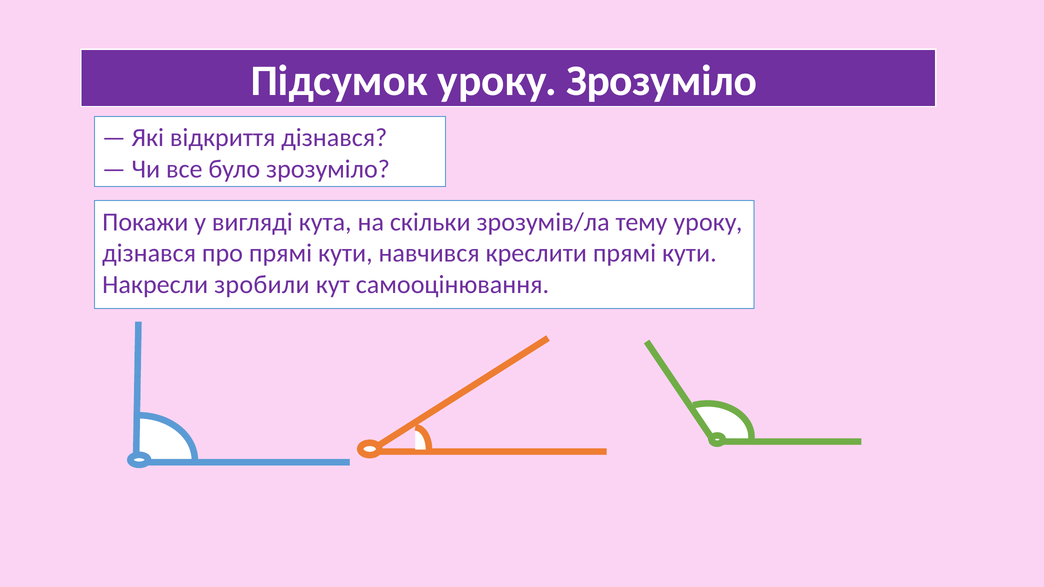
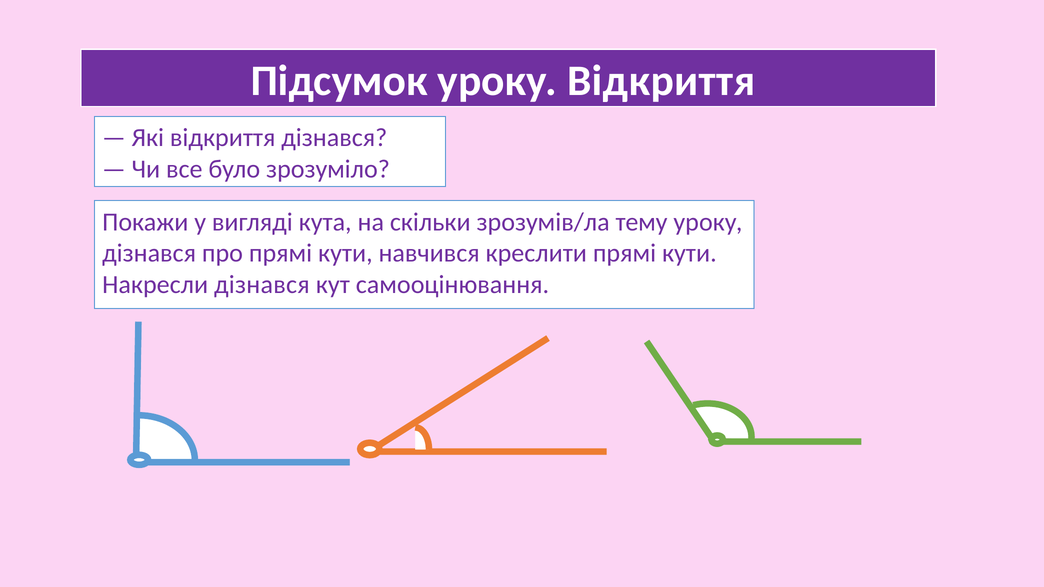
уроку Зрозуміло: Зрозуміло -> Відкриття (661, 81)
Накресли зробили: зробили -> дізнався (262, 285)
